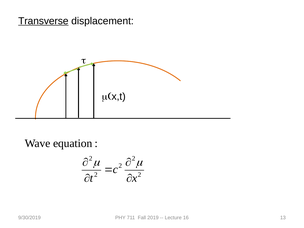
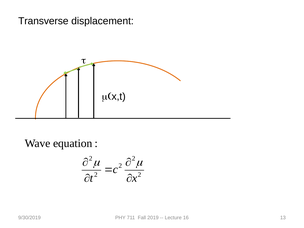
Transverse underline: present -> none (43, 21)
